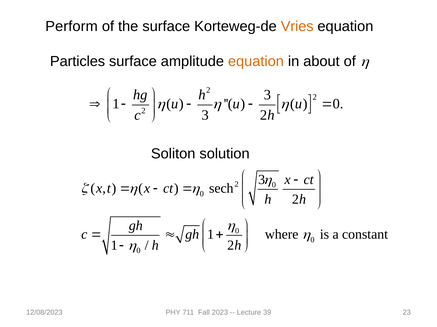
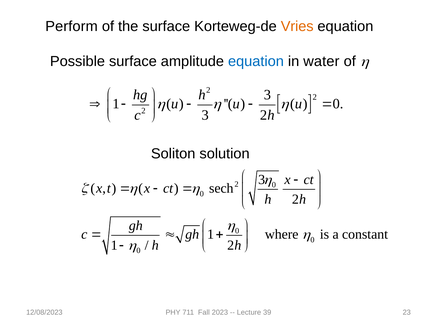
Particles: Particles -> Possible (77, 61)
equation colour: orange -> blue (256, 61)
about: about -> water (321, 61)
